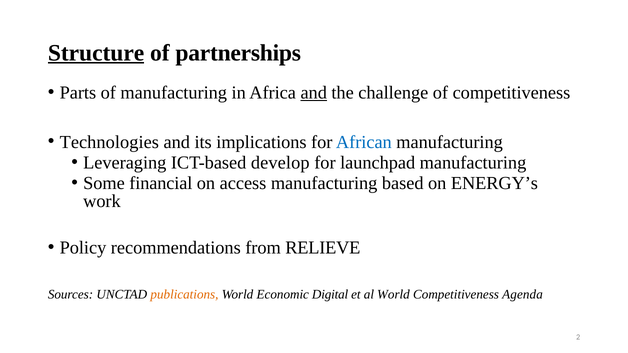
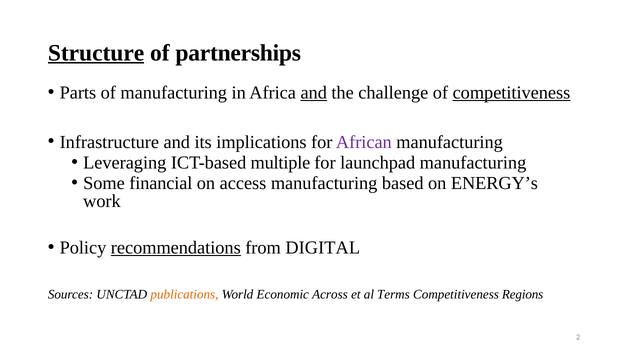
competitiveness underline: none -> present (511, 93)
Technologies: Technologies -> Infrastructure (109, 142)
African colour: blue -> purple (364, 142)
develop: develop -> multiple (280, 163)
recommendations underline: none -> present (176, 248)
RELIEVE: RELIEVE -> DIGITAL (323, 248)
Digital: Digital -> Across (330, 295)
al World: World -> Terms (393, 295)
Agenda: Agenda -> Regions (523, 295)
